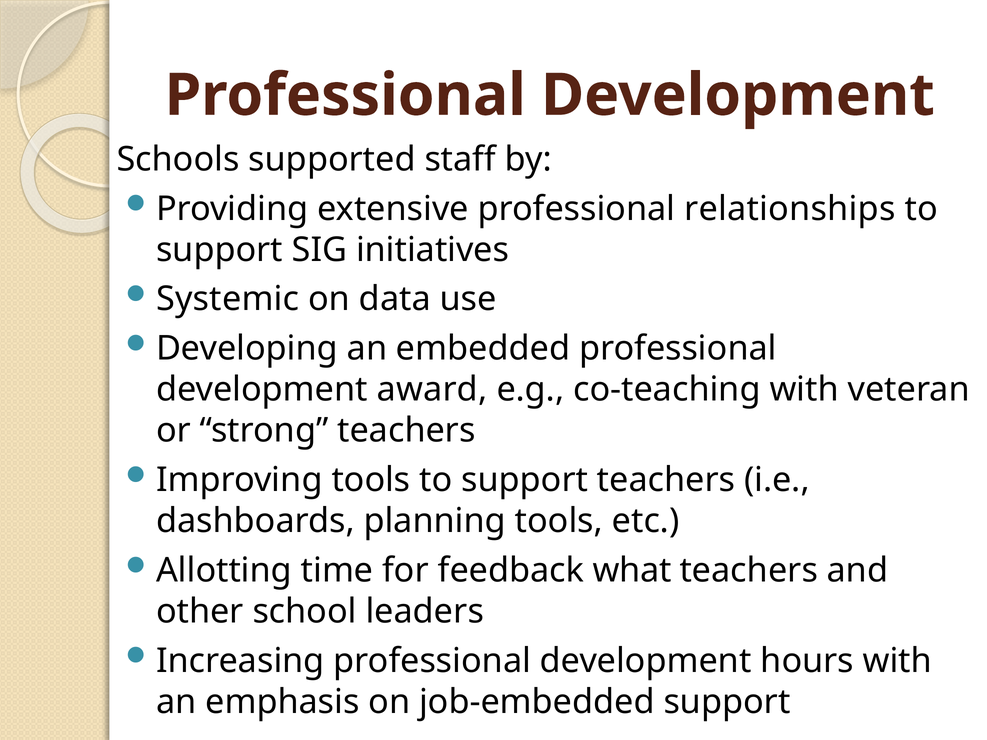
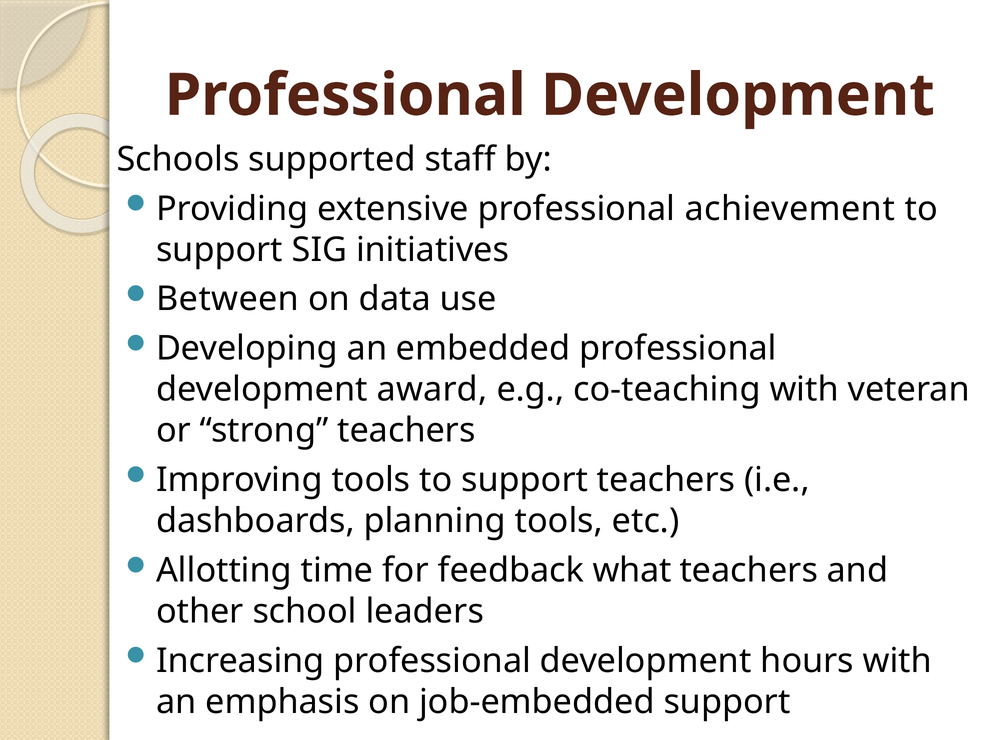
relationships: relationships -> achievement (790, 209)
Systemic: Systemic -> Between (228, 299)
